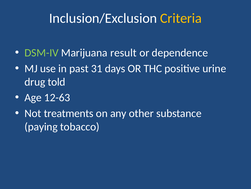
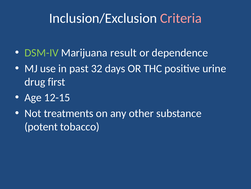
Criteria colour: yellow -> pink (181, 18)
31: 31 -> 32 (97, 68)
told: told -> first (56, 82)
12-63: 12-63 -> 12-15 (57, 97)
paying: paying -> potent (41, 126)
